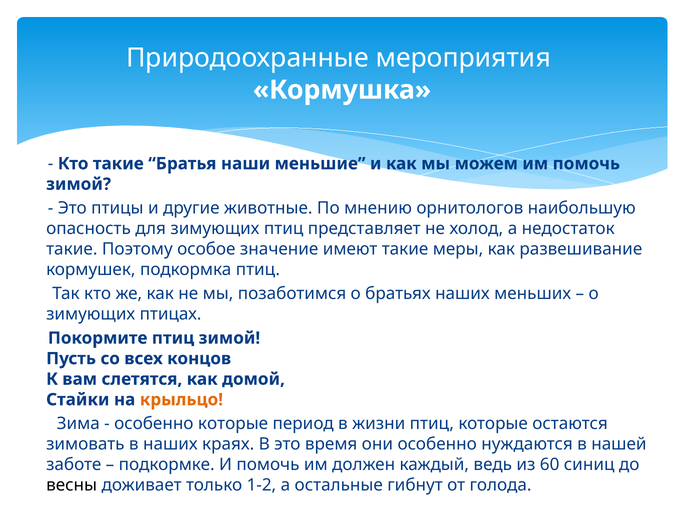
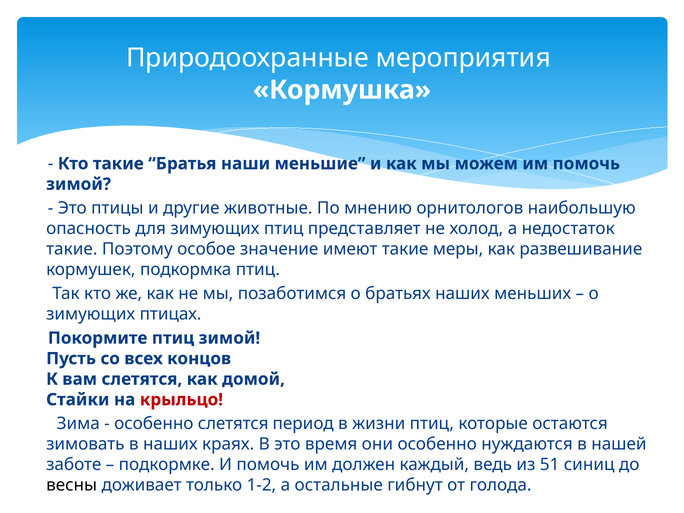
крыльцо colour: orange -> red (181, 400)
особенно которые: которые -> слетятся (233, 424)
60: 60 -> 51 (550, 465)
